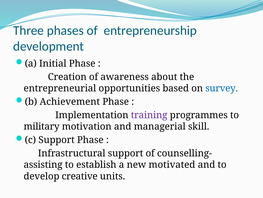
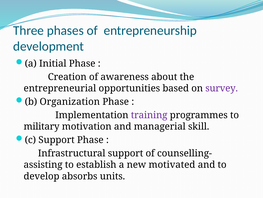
survey colour: blue -> purple (222, 88)
Achievement: Achievement -> Organization (70, 101)
creative: creative -> absorbs (80, 176)
